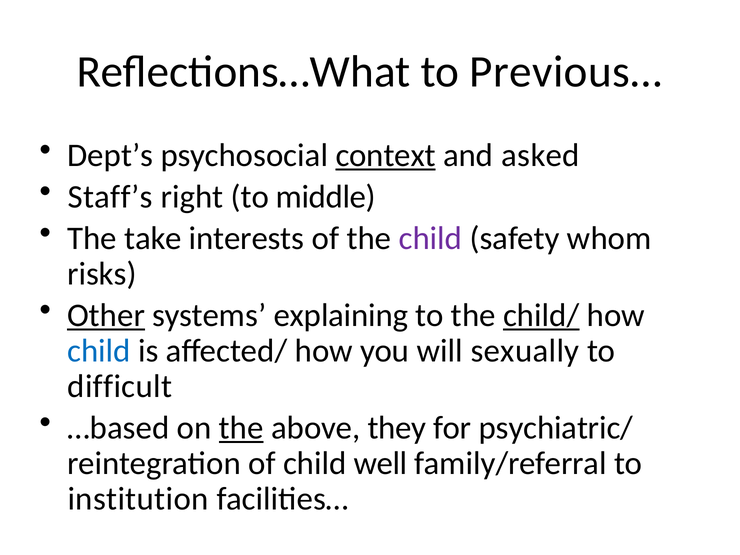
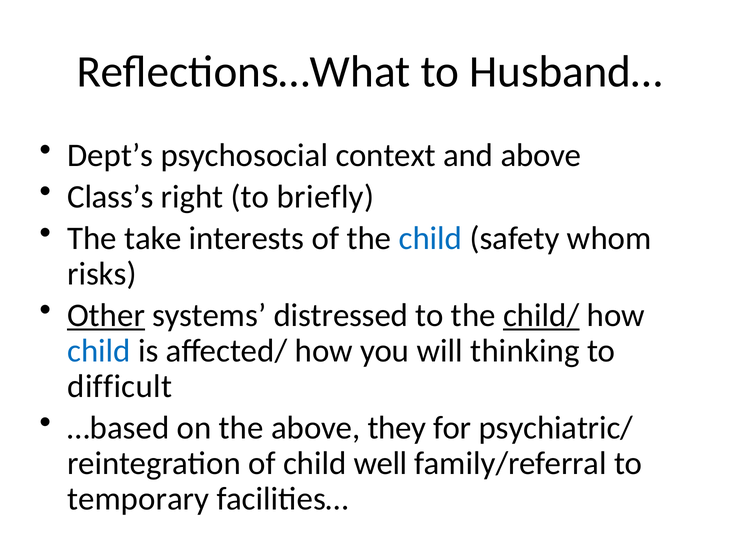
Previous…: Previous… -> Husband… (566, 72)
context underline: present -> none (386, 155)
and asked: asked -> above (541, 155)
Staff’s: Staff’s -> Class’s (110, 197)
middle: middle -> briefly (325, 197)
child colour: purple -> blue (430, 238)
explaining: explaining -> distressed (341, 315)
sexually: sexually -> thinking (525, 351)
the underline: present -> none (241, 428)
institution: institution -> temporary (138, 499)
